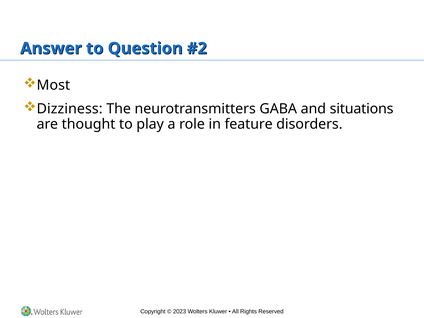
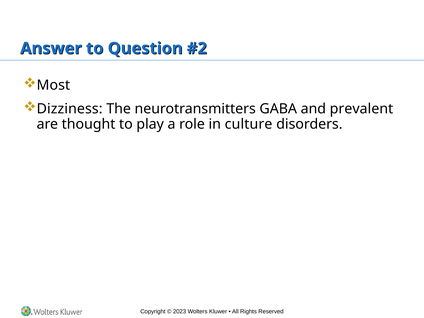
situations: situations -> prevalent (362, 109)
feature: feature -> culture (249, 124)
